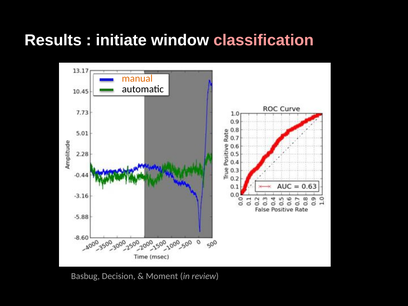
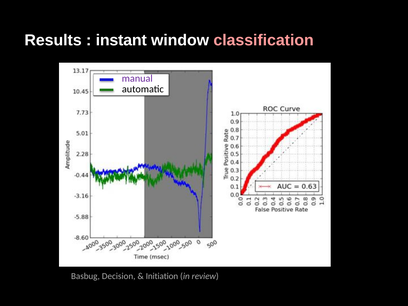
initiate: initiate -> instant (121, 40)
manual colour: orange -> purple (137, 79)
Moment: Moment -> Initiation (162, 276)
